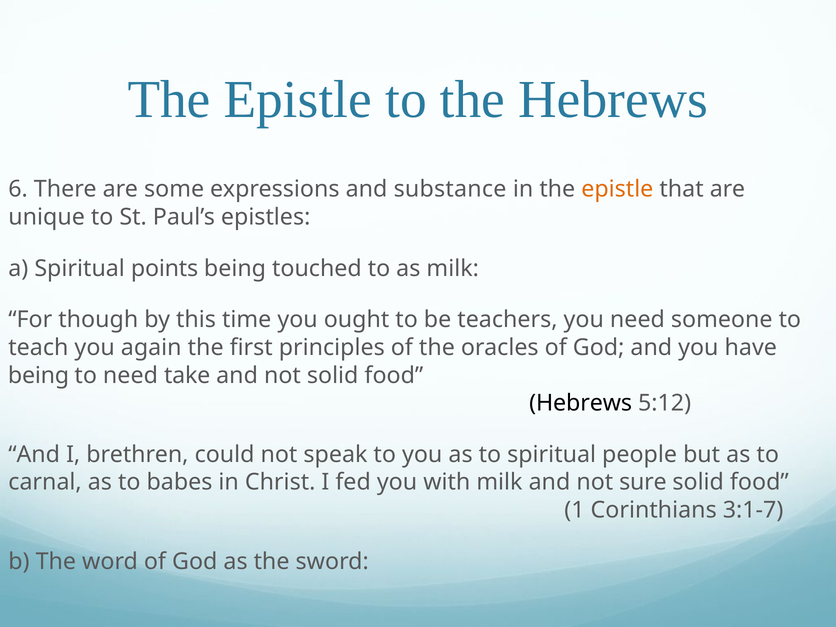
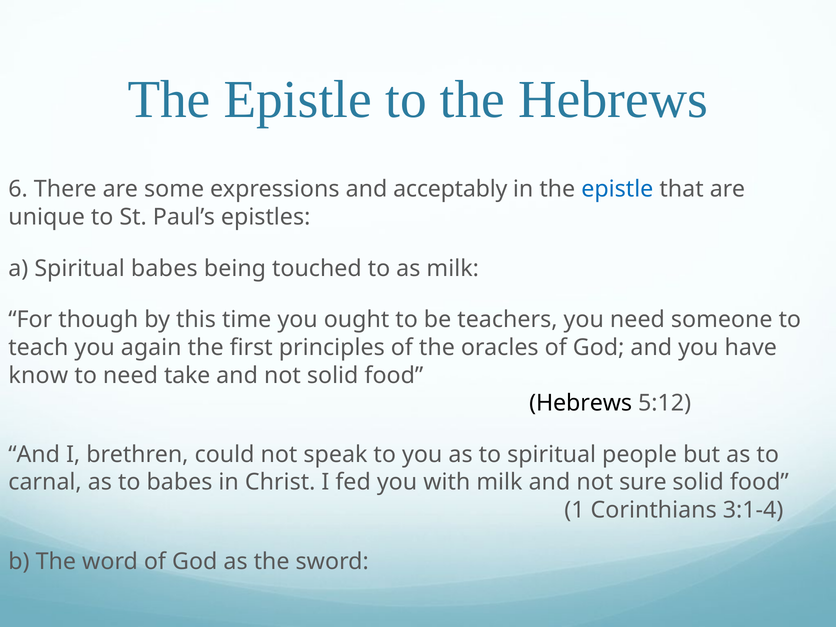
substance: substance -> acceptably (450, 189)
epistle colour: orange -> blue (617, 189)
Spiritual points: points -> babes (164, 268)
being: being -> know (38, 375)
3:1-7: 3:1-7 -> 3:1-4 (753, 510)
